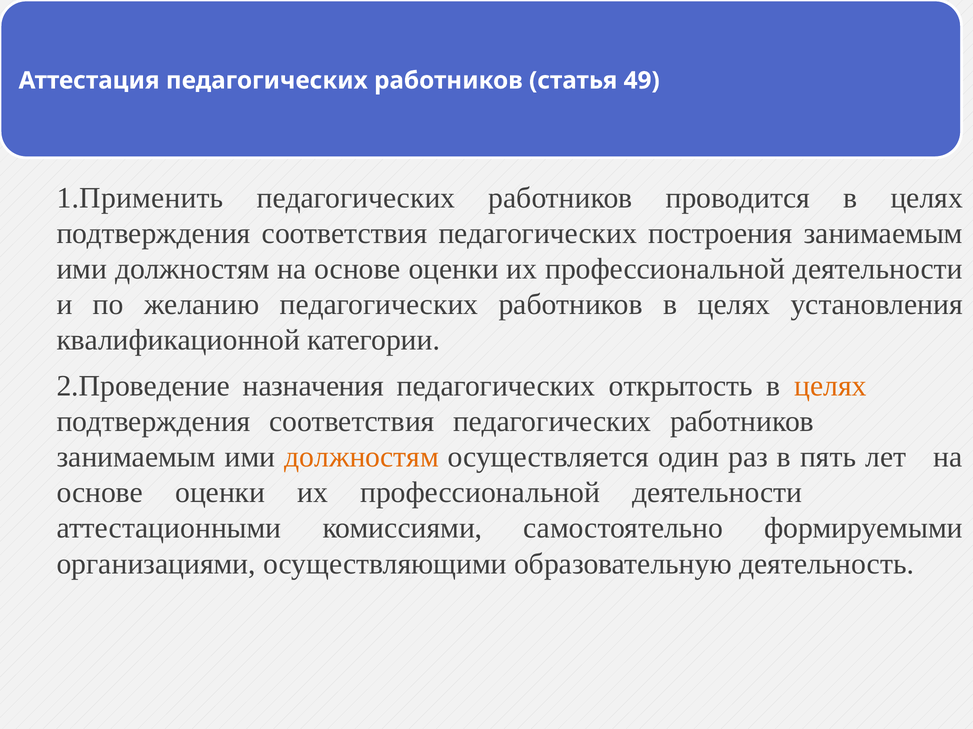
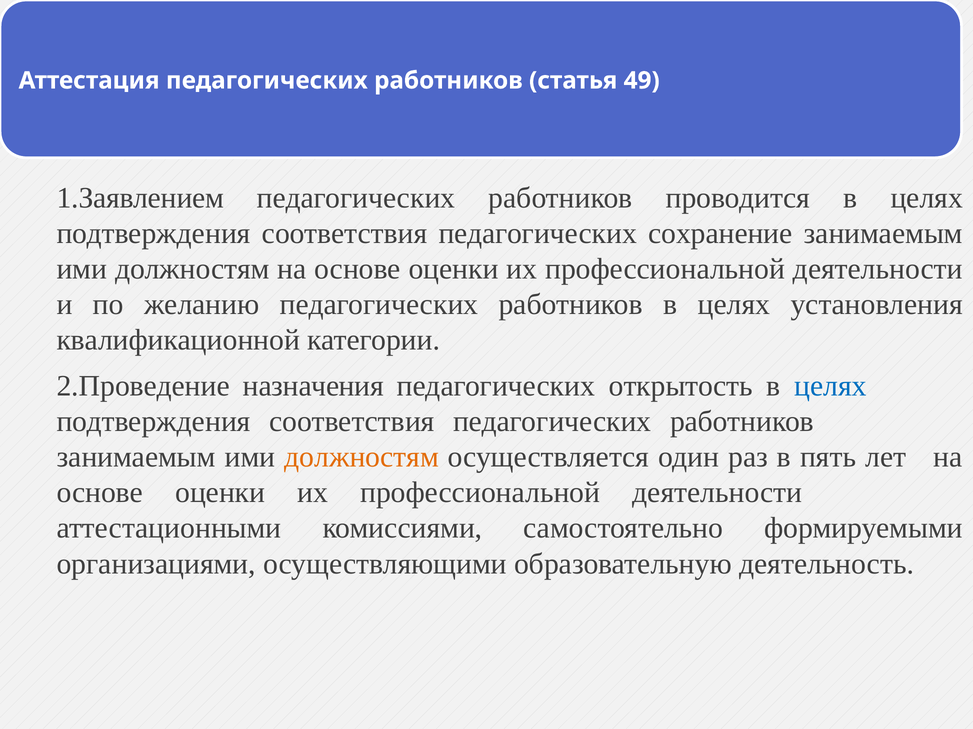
1.Применить: 1.Применить -> 1.Заявлением (140, 198)
построения: построения -> сохранение (720, 234)
целях colour: orange -> blue (830, 386)
